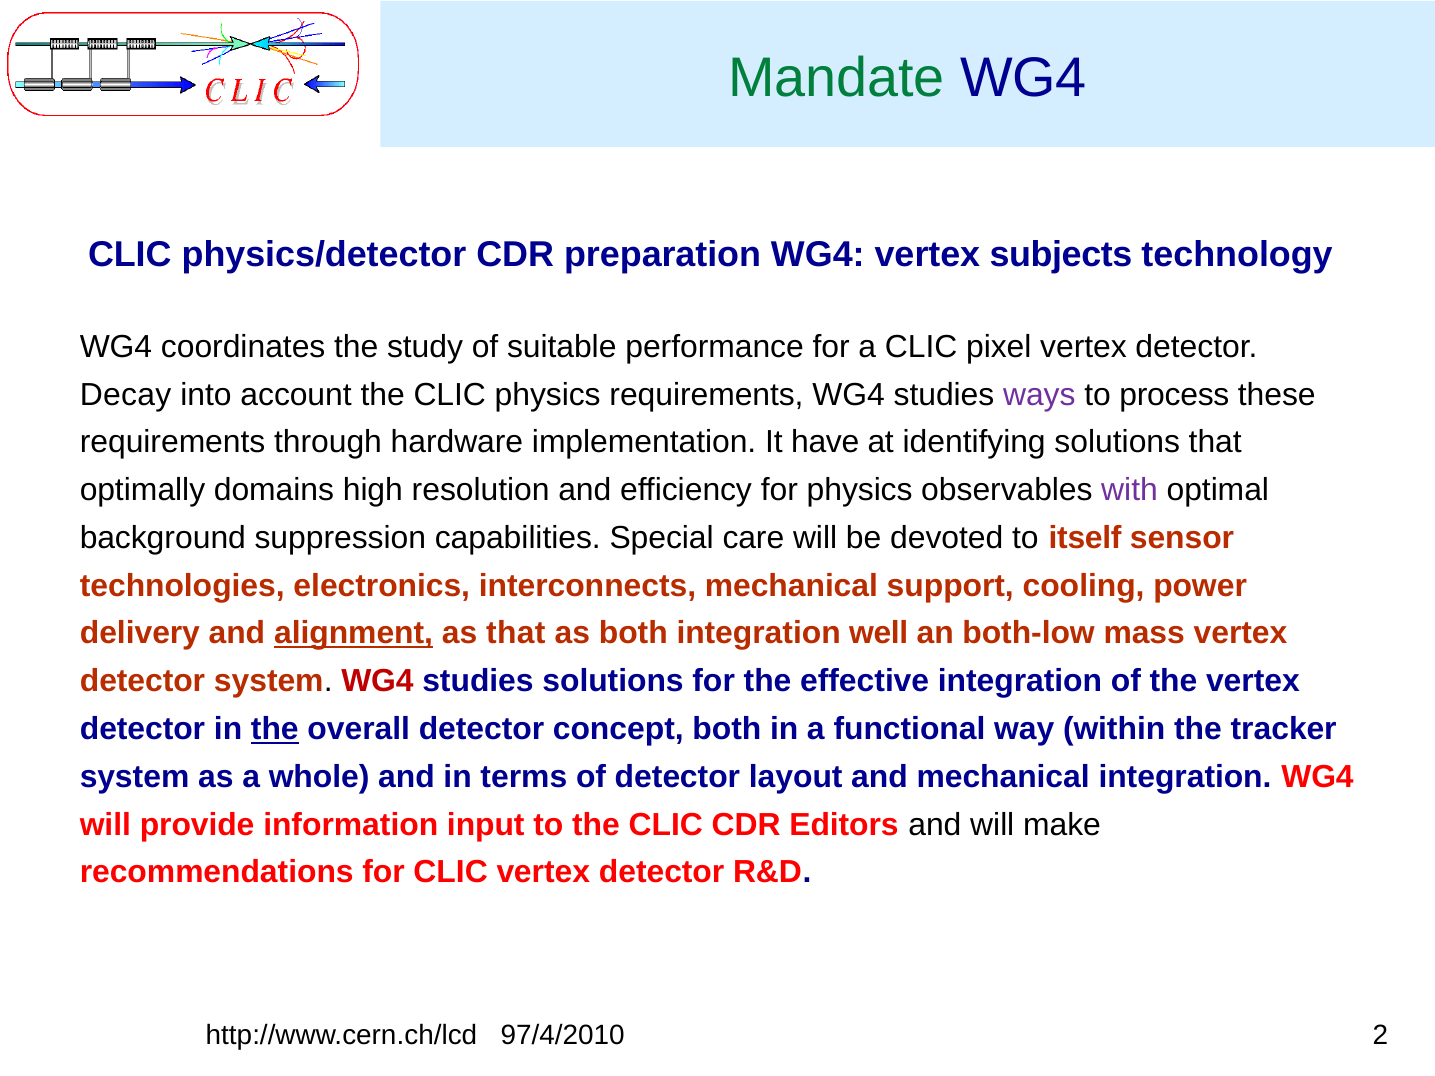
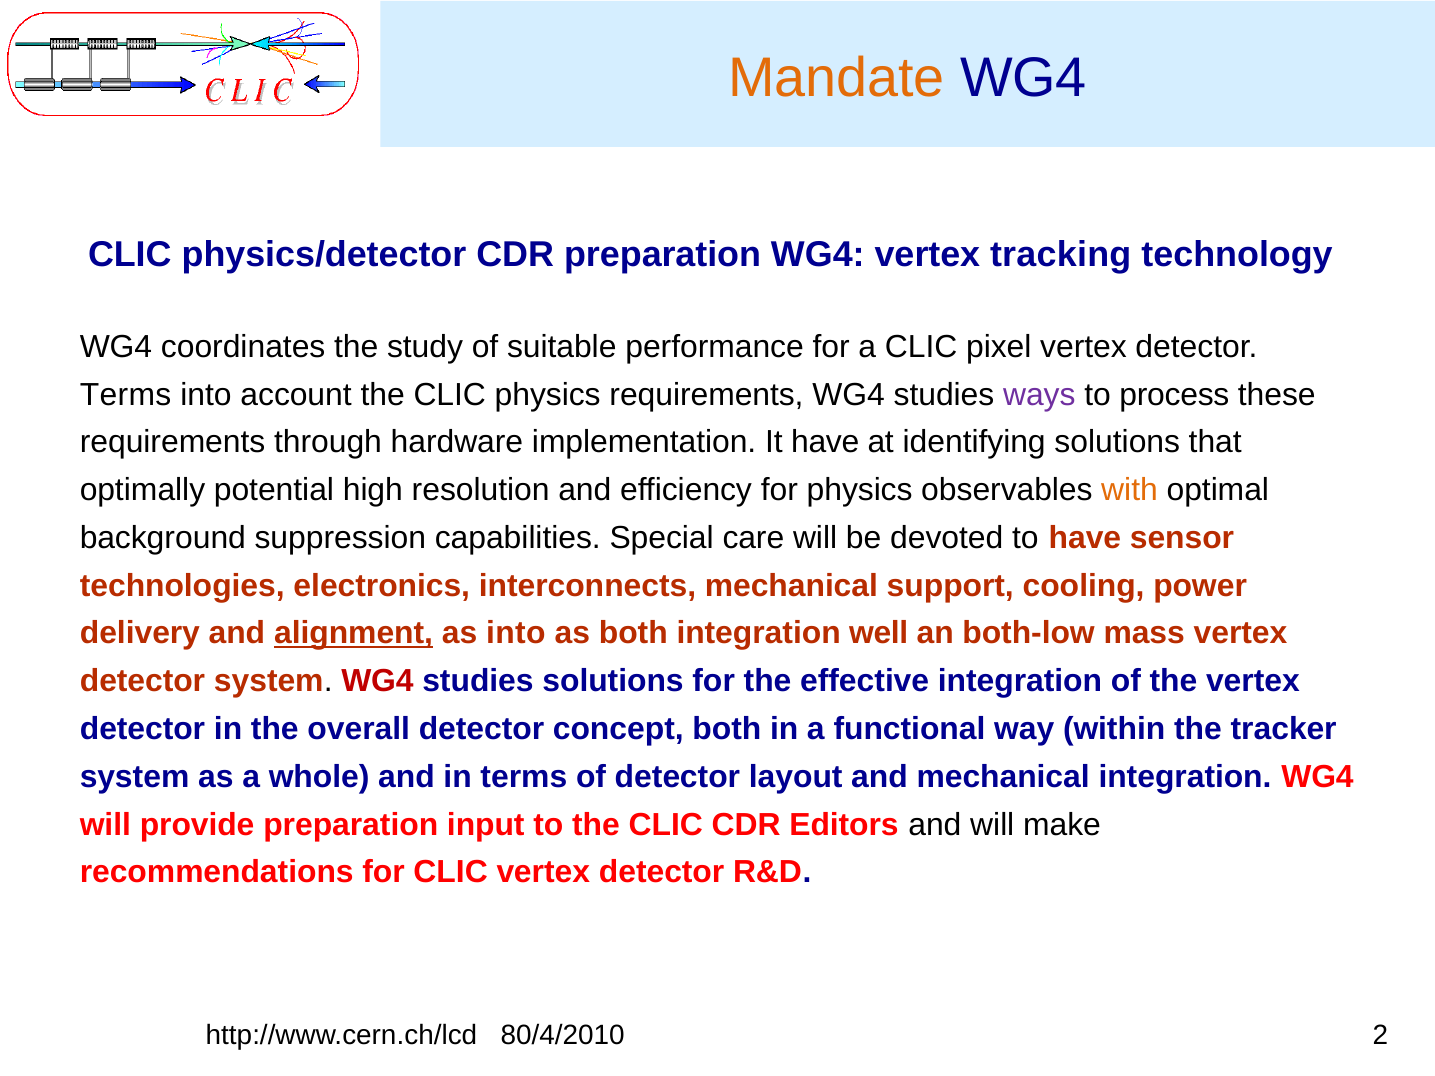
Mandate colour: green -> orange (836, 78)
subjects: subjects -> tracking (1061, 255)
Decay: Decay -> Terms (126, 395)
domains: domains -> potential (274, 490)
with colour: purple -> orange (1130, 490)
to itself: itself -> have (1085, 538)
as that: that -> into (516, 634)
the underline: present -> none (275, 729)
provide information: information -> preparation (351, 825)
97/4/2010: 97/4/2010 -> 80/4/2010 (563, 1036)
